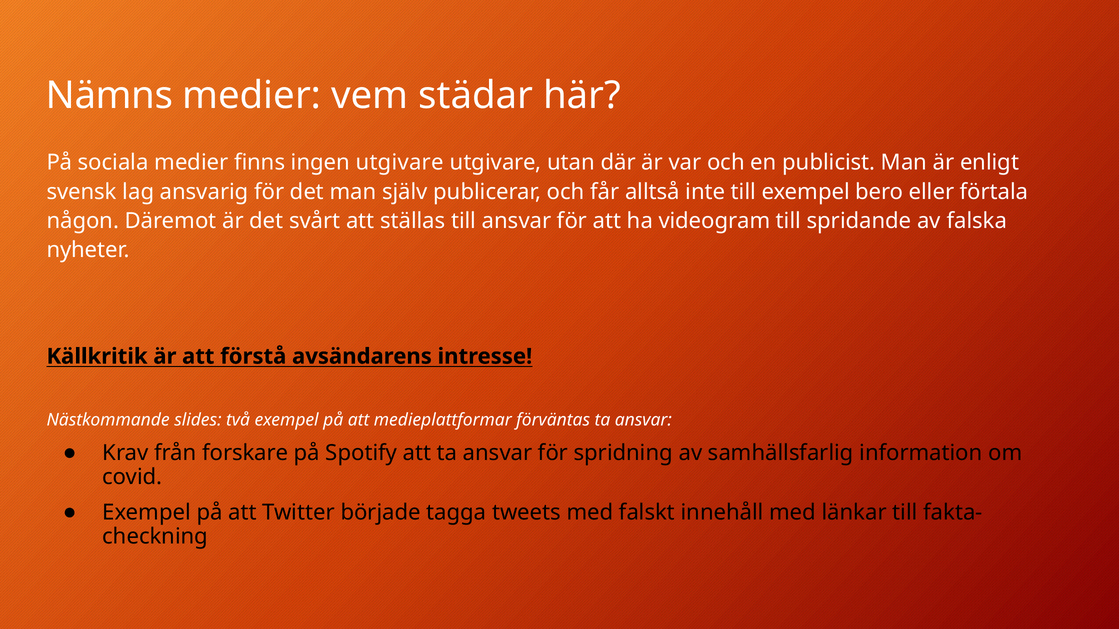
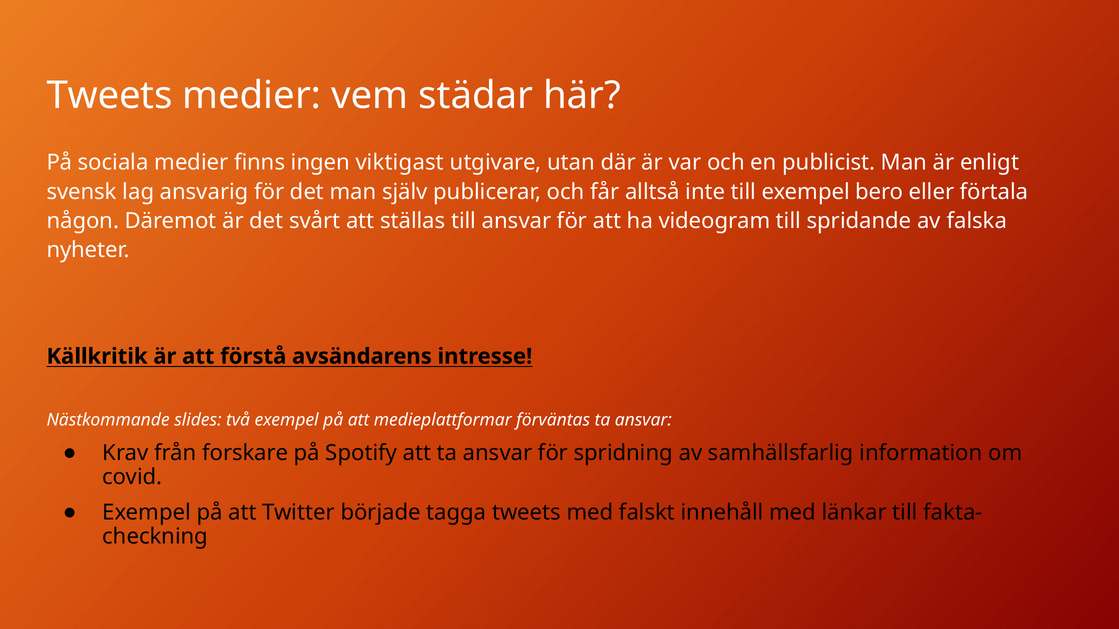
Nämns: Nämns -> Tweets (109, 96)
ingen utgivare: utgivare -> viktigast (400, 163)
